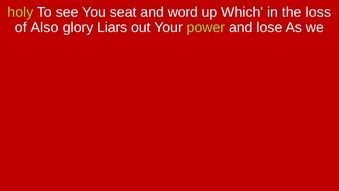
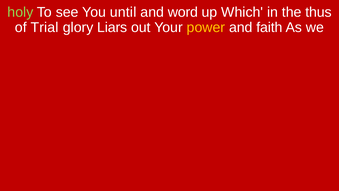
seat: seat -> until (123, 12)
loss: loss -> thus (318, 12)
Also: Also -> Trial (45, 28)
power colour: light green -> yellow (206, 28)
lose: lose -> faith (269, 28)
